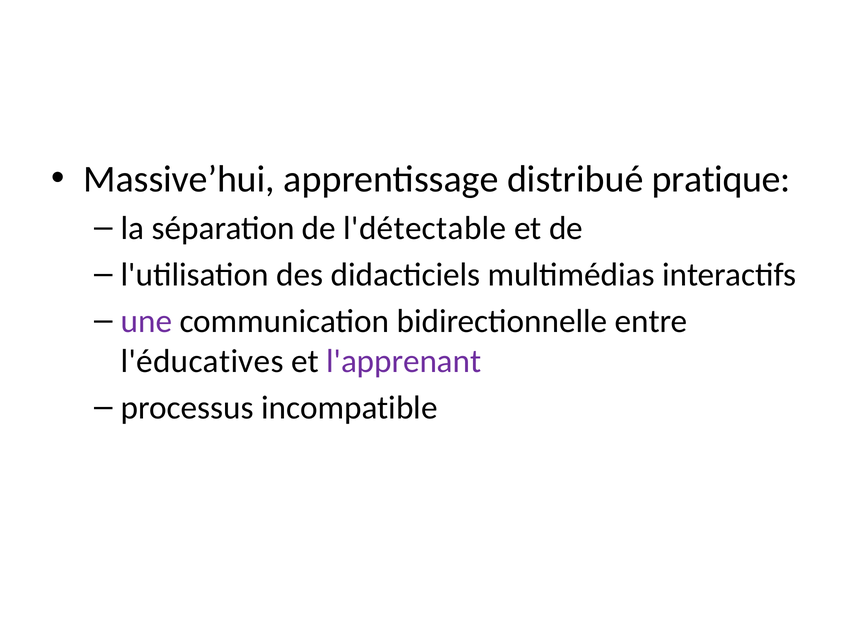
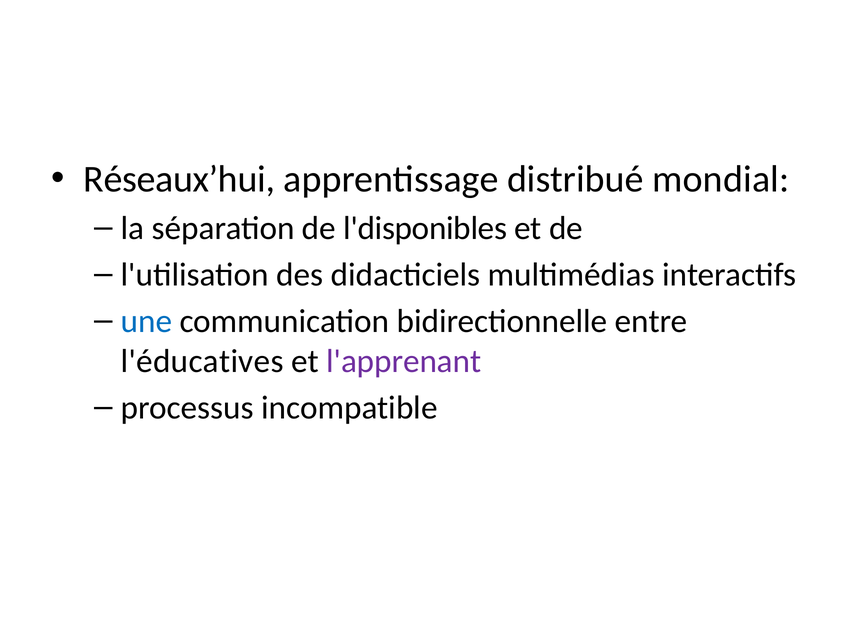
Massive’hui: Massive’hui -> Réseaux’hui (179, 179)
pratique: pratique -> mondial (721, 179)
l'détectable: l'détectable -> l'disponibles (425, 228)
une colour: purple -> blue (146, 321)
